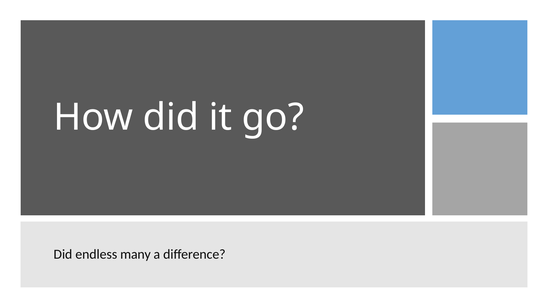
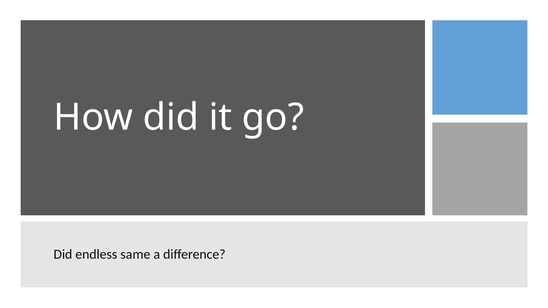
many: many -> same (135, 255)
